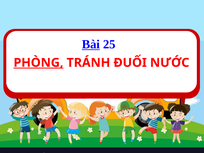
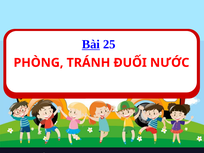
PHÒNG underline: present -> none (38, 63)
